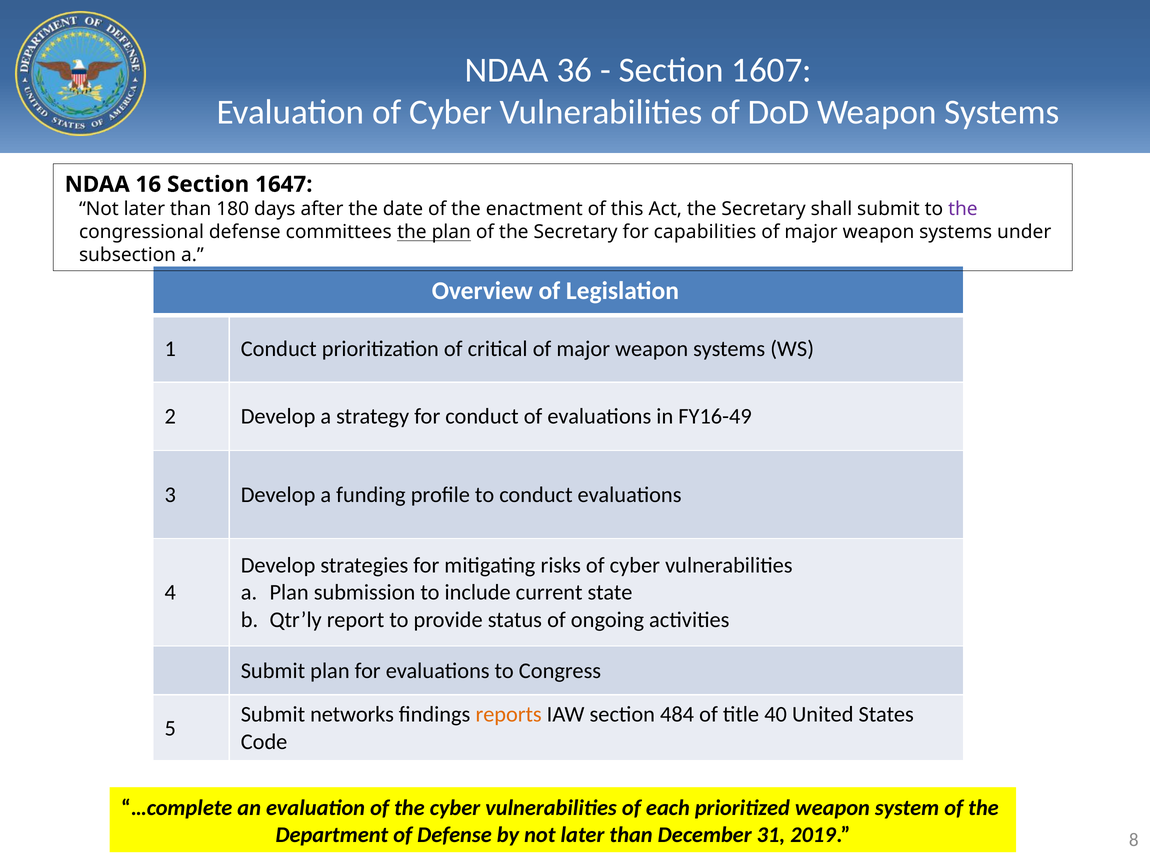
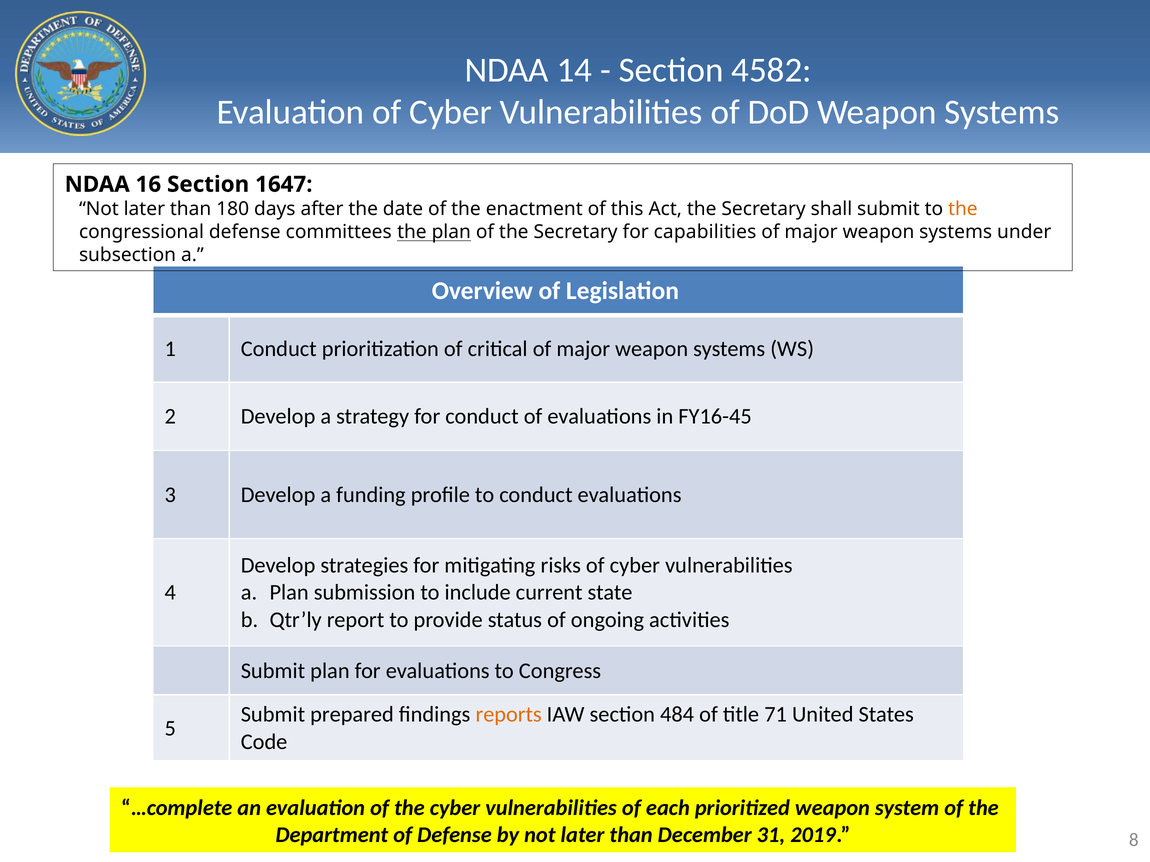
36: 36 -> 14 (575, 70)
1607: 1607 -> 4582 (772, 70)
the colour: purple -> orange (963, 209)
FY16-49: FY16-49 -> FY16-45 (715, 417)
networks: networks -> prepared (352, 715)
40: 40 -> 71 (776, 715)
